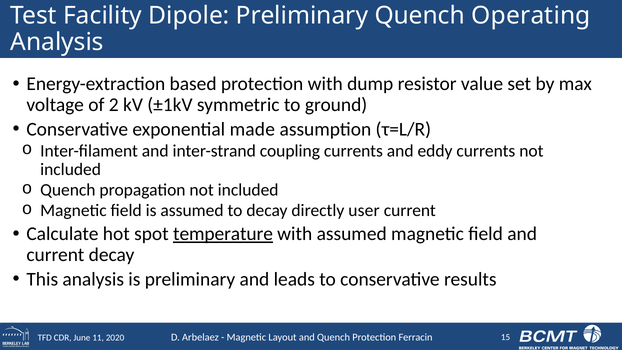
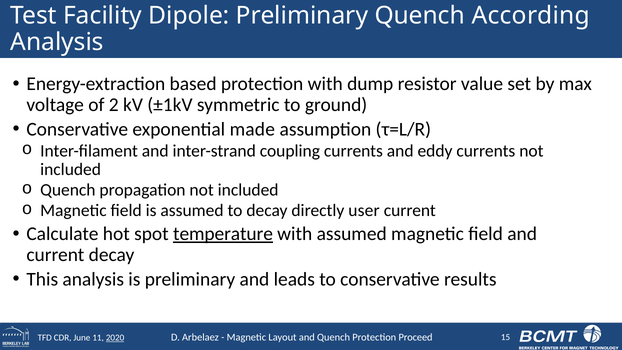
Operating: Operating -> According (531, 15)
Ferracin: Ferracin -> Proceed (416, 337)
2020 underline: none -> present (115, 338)
